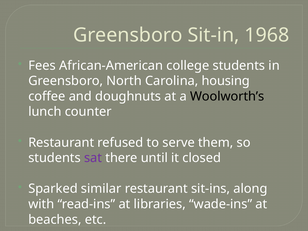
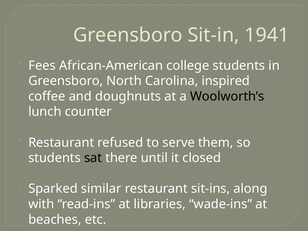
1968: 1968 -> 1941 (267, 35)
housing: housing -> inspired (226, 81)
sat colour: purple -> black (93, 158)
